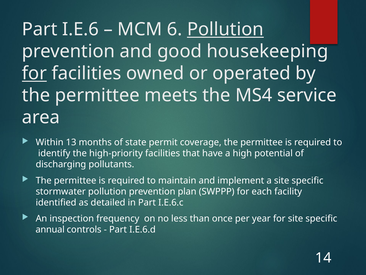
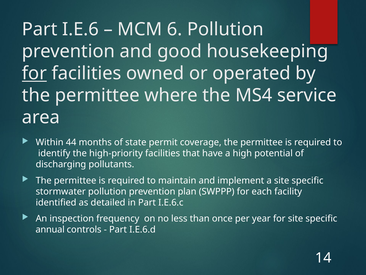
Pollution underline: present -> none (225, 29)
meets: meets -> where (171, 95)
13: 13 -> 44 (71, 142)
